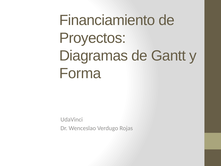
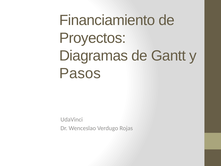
Forma: Forma -> Pasos (80, 73)
